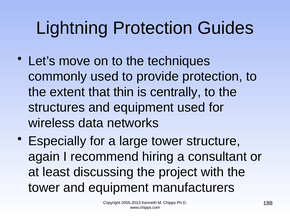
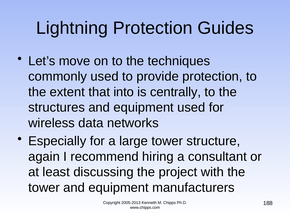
thin: thin -> into (124, 92)
